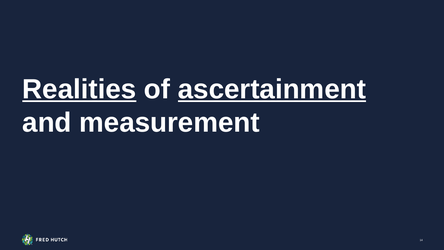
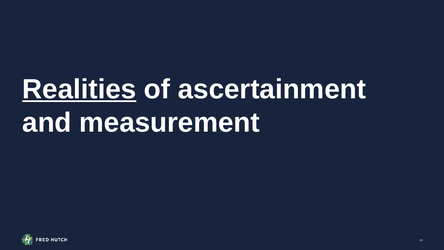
ascertainment underline: present -> none (272, 89)
